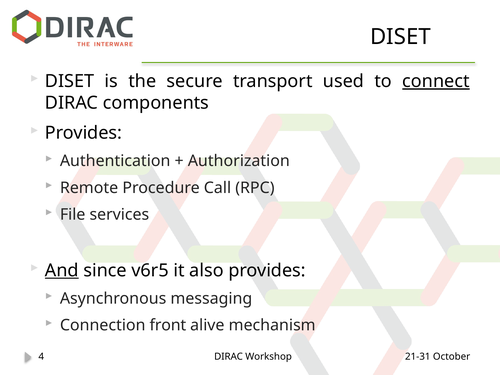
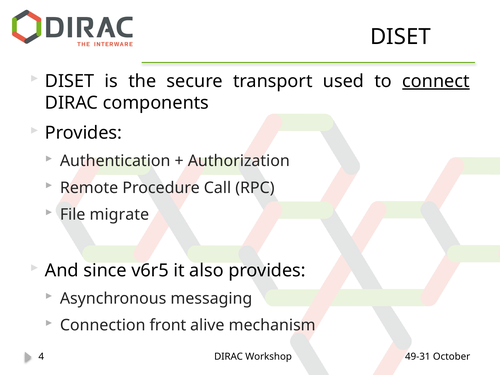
services: services -> migrate (119, 215)
And underline: present -> none (62, 270)
21-31: 21-31 -> 49-31 (418, 357)
